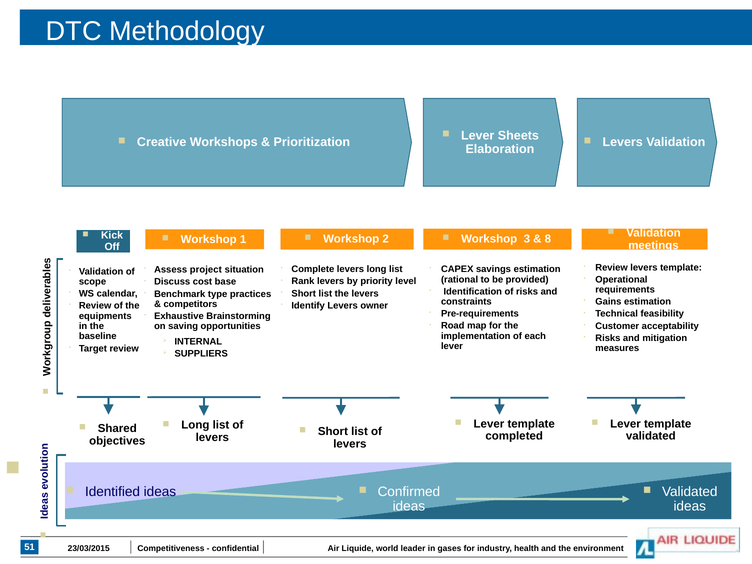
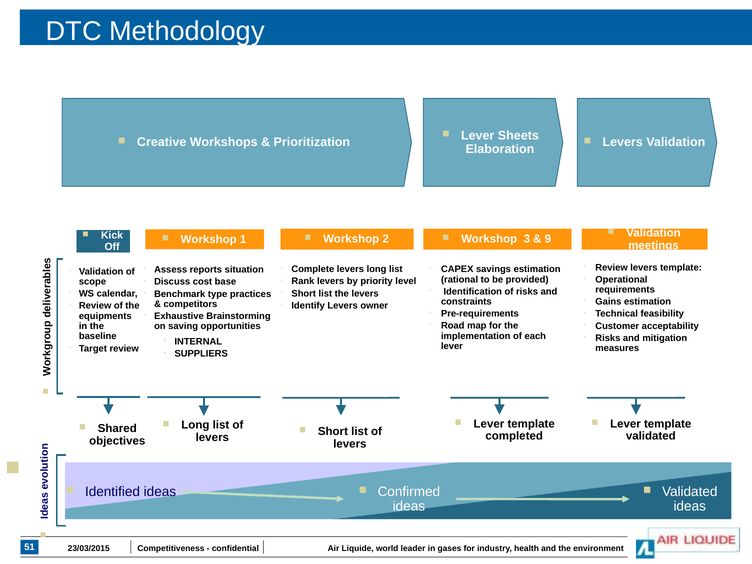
8: 8 -> 9 (548, 239)
project: project -> reports (206, 270)
